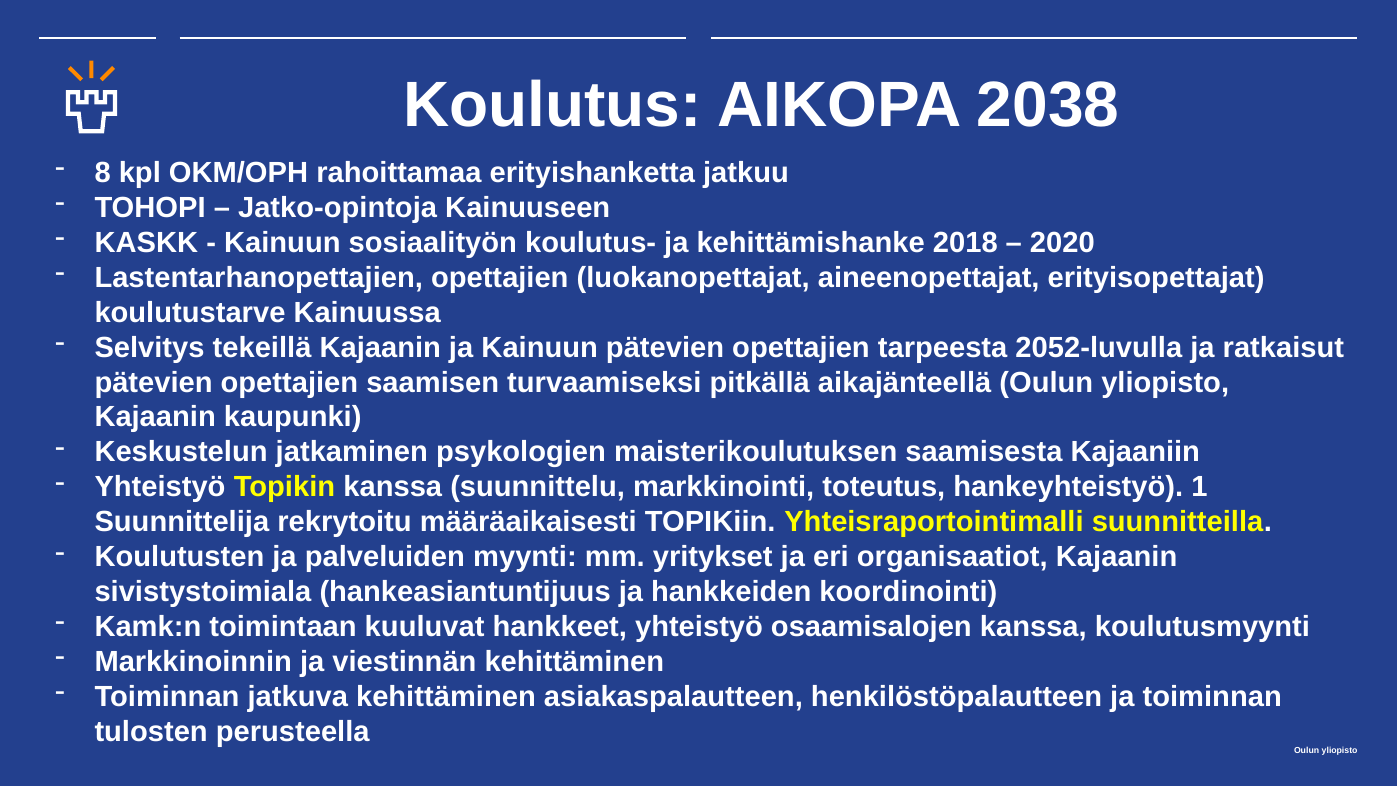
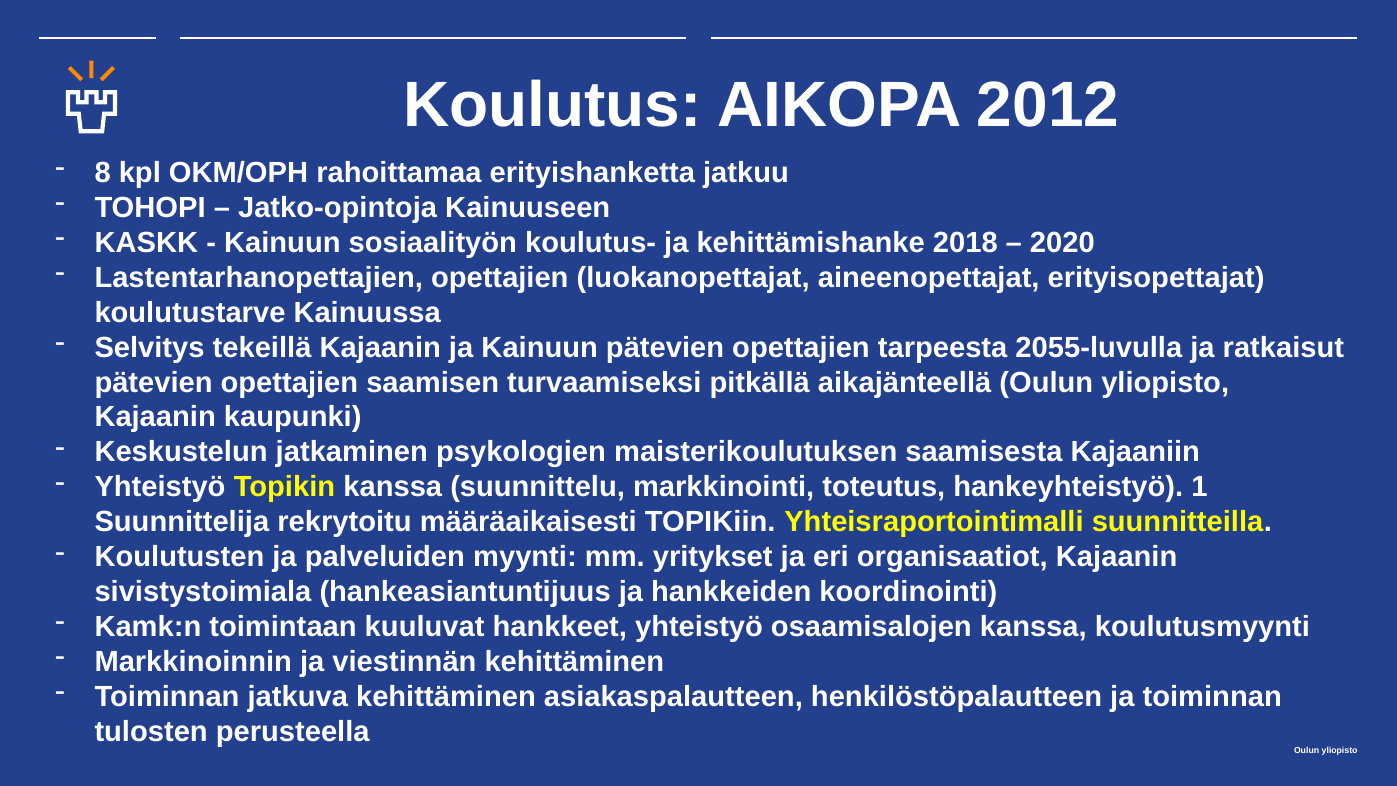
2038: 2038 -> 2012 (1048, 106)
2052-luvulla: 2052-luvulla -> 2055-luvulla (1099, 347)
